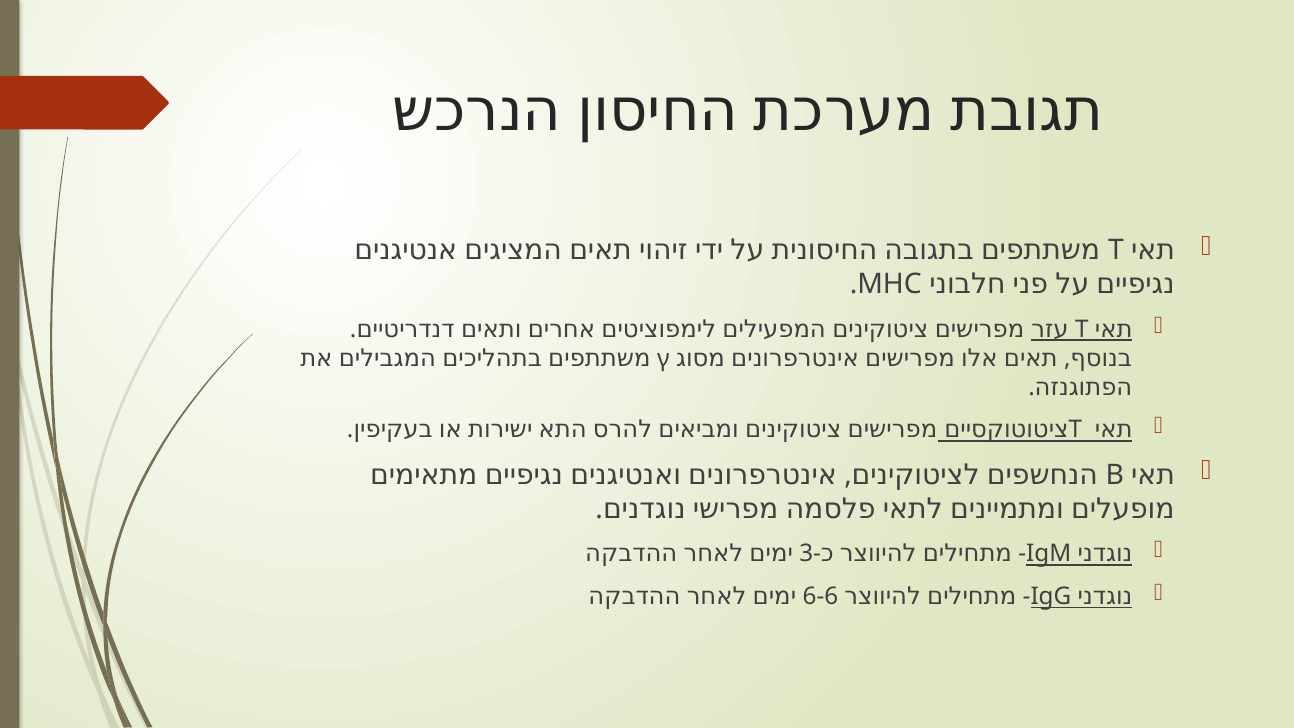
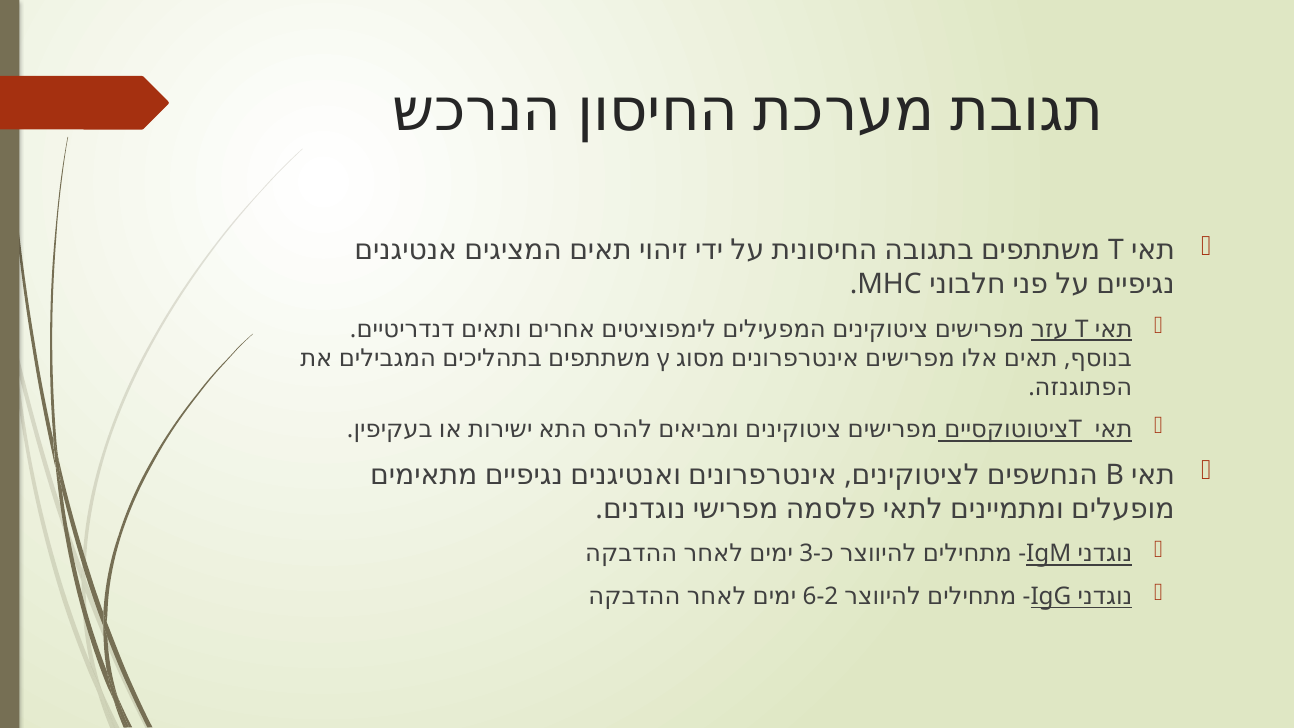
6-6: 6-6 -> 6-2 (820, 596)
